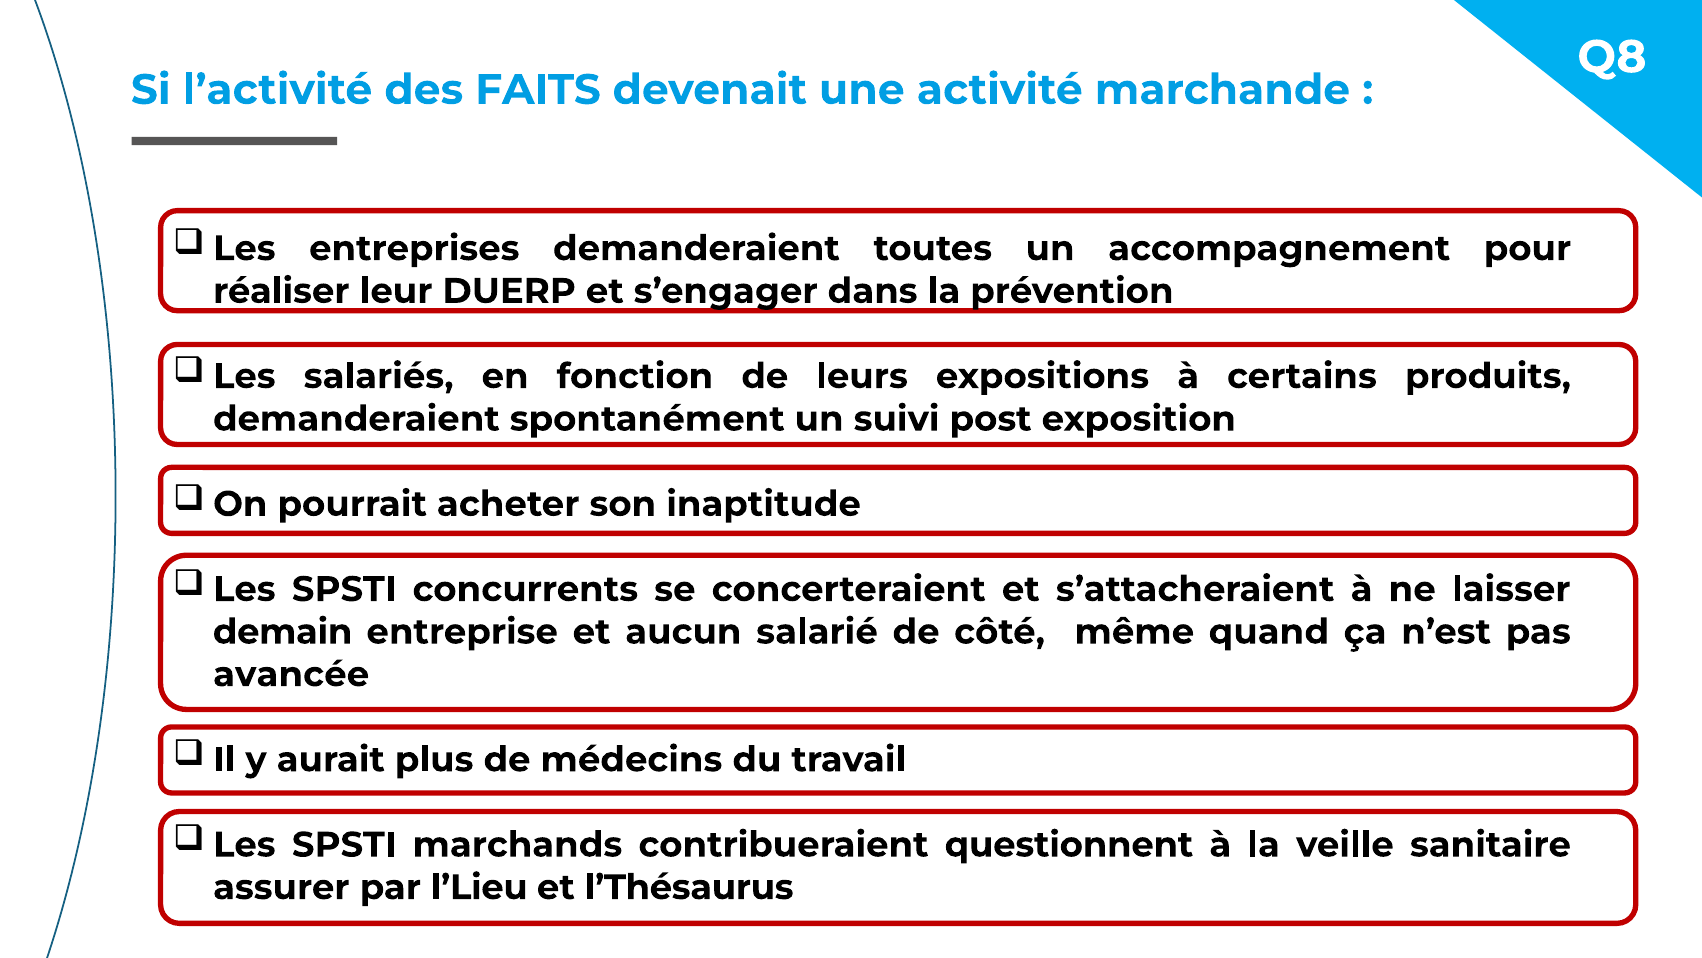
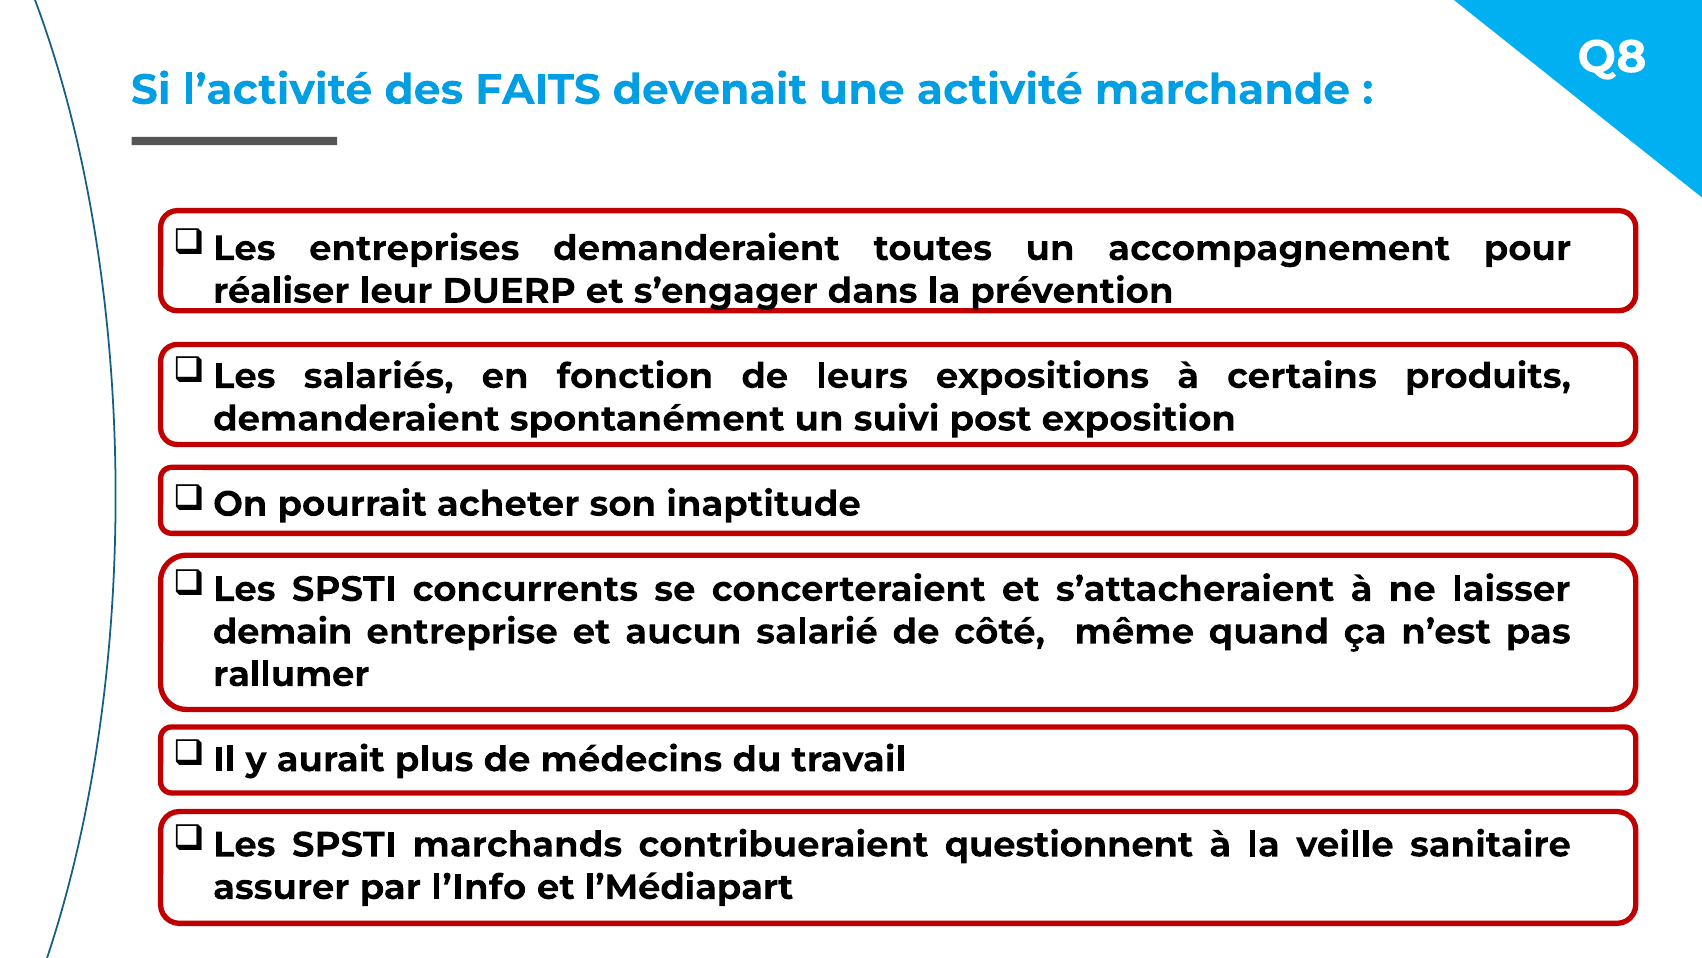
avancée: avancée -> rallumer (291, 674)
l’Lieu: l’Lieu -> l’Info (479, 887)
l’Thésaurus: l’Thésaurus -> l’Médiapart (689, 887)
